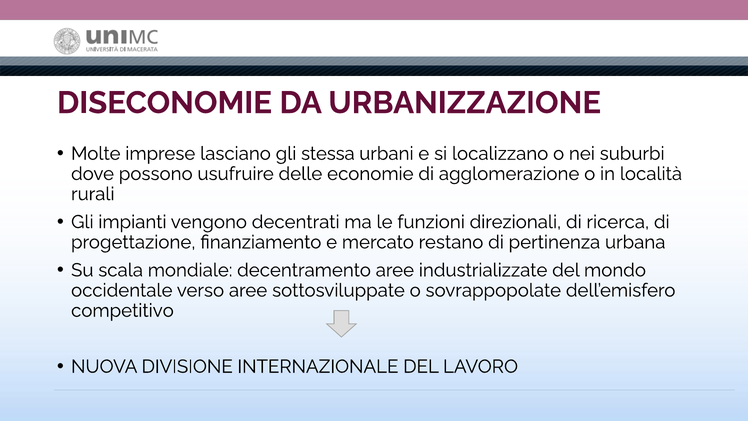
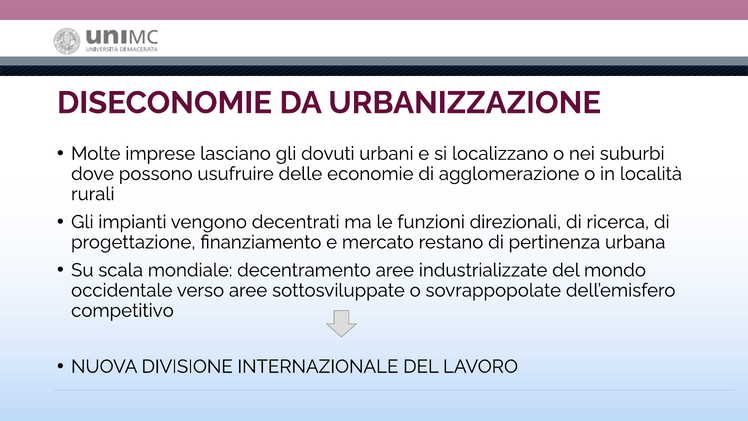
stessa: stessa -> dovuti (328, 154)
